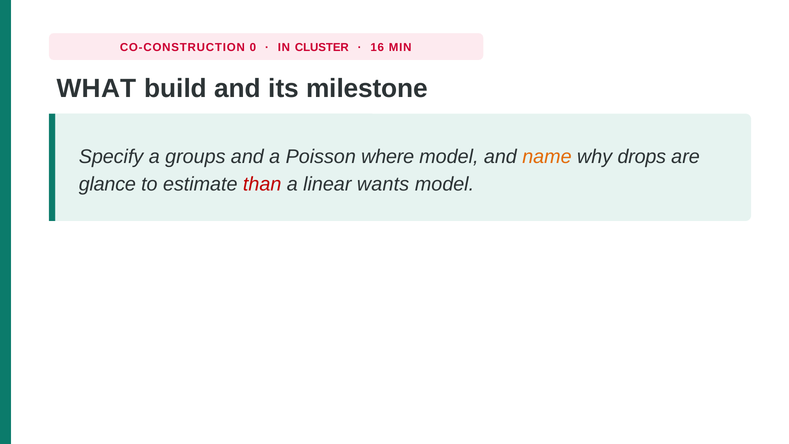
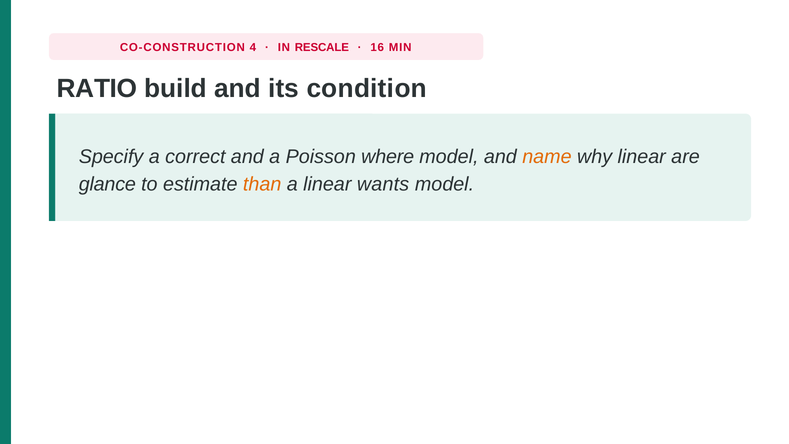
0: 0 -> 4 (253, 47)
CLUSTER: CLUSTER -> RESCALE (322, 47)
WHAT: WHAT -> RATIO (97, 88)
milestone: milestone -> condition (367, 88)
groups: groups -> correct (195, 157)
why drops: drops -> linear (642, 157)
than colour: red -> orange (262, 184)
